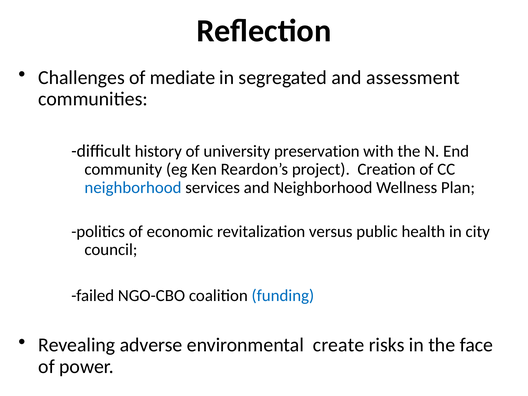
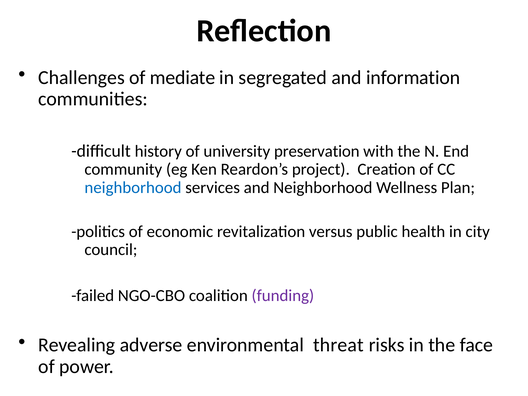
assessment: assessment -> information (413, 78)
funding colour: blue -> purple (283, 296)
create: create -> threat (338, 345)
